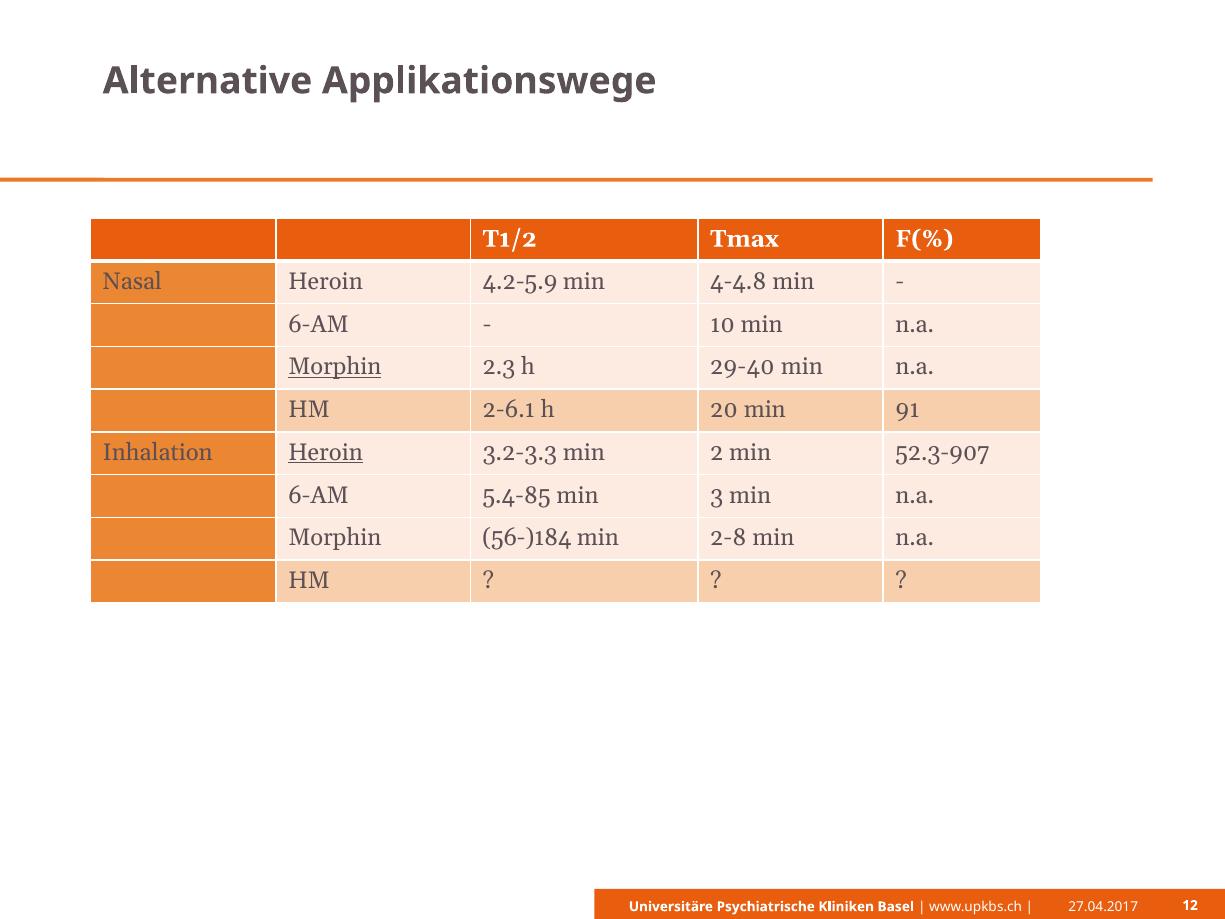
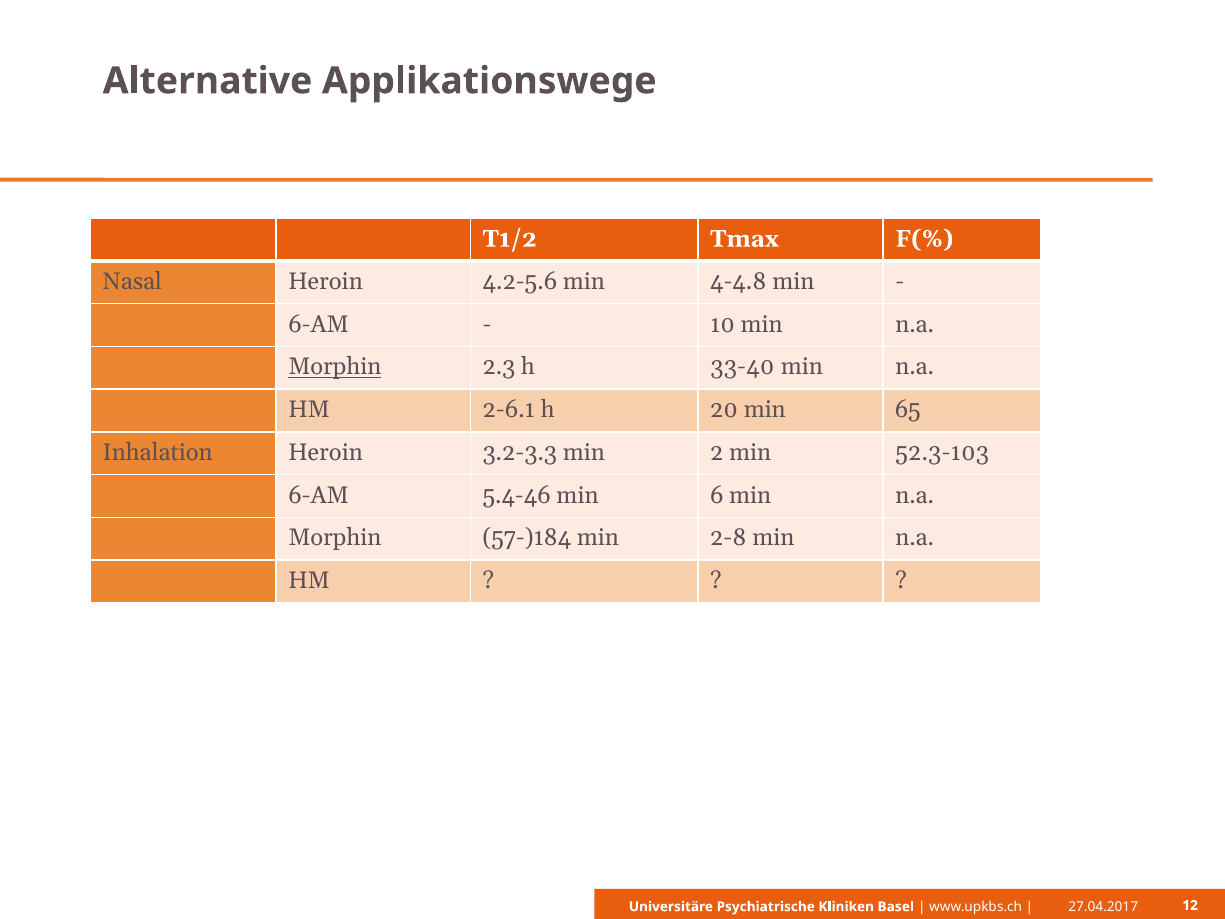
4.2-5.9: 4.2-5.9 -> 4.2-5.6 (520, 281)
29-40: 29-40 -> 33-40 (743, 367)
91: 91 -> 65 (908, 410)
Heroin underline: present -> none (326, 452)
52.3-907: 52.3-907 -> 52.3-103 (942, 452)
5.4-85: 5.4-85 -> 5.4-46 (517, 495)
3: 3 -> 6 (717, 495)
56-)184: 56-)184 -> 57-)184 (527, 538)
